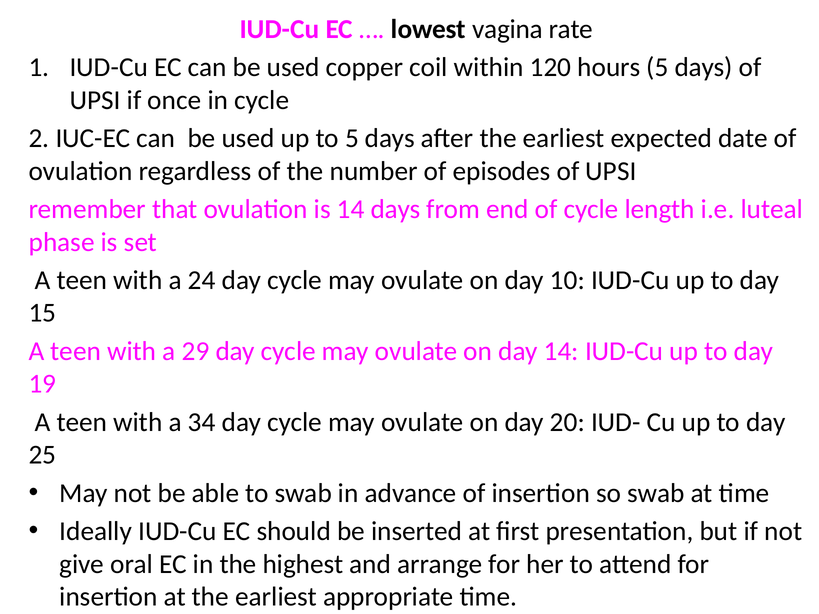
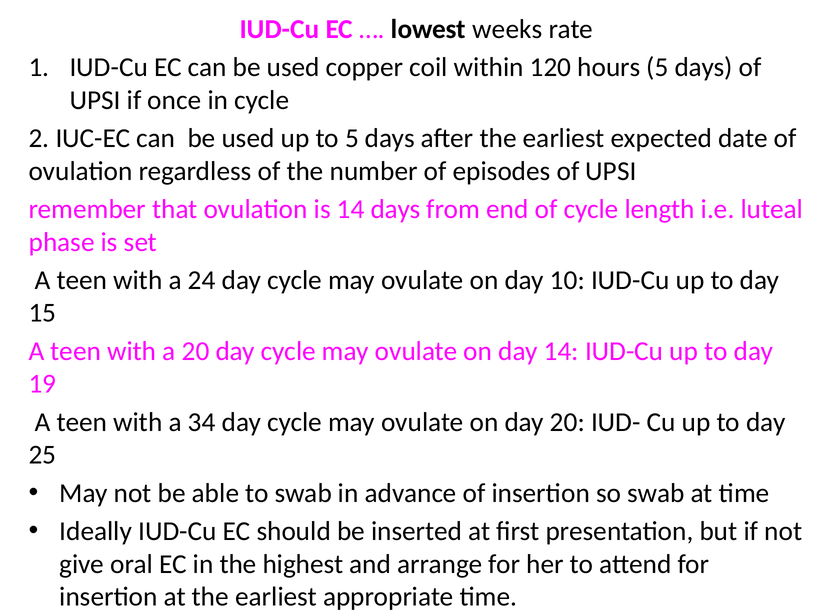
vagina: vagina -> weeks (507, 29)
a 29: 29 -> 20 (196, 351)
